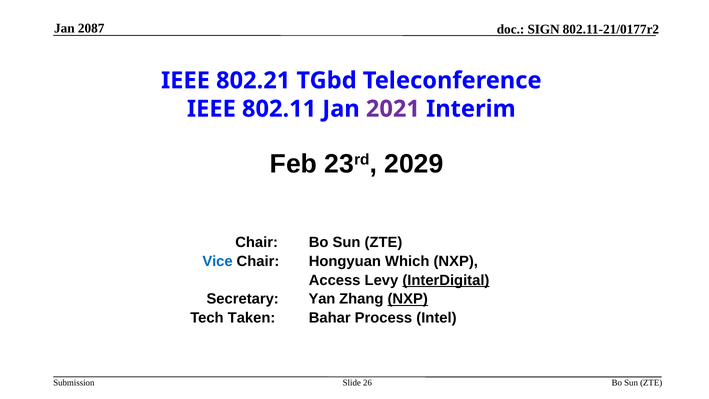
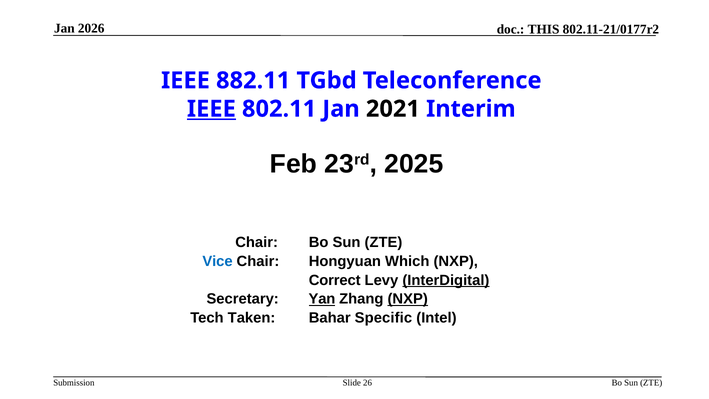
2087: 2087 -> 2026 (91, 28)
SIGN: SIGN -> THIS (544, 30)
802.21: 802.21 -> 882.11 (253, 80)
IEEE underline: none -> present (211, 109)
2021 colour: purple -> black (393, 109)
2029: 2029 -> 2025 (414, 164)
Access: Access -> Correct (335, 280)
Yan underline: none -> present (322, 299)
Process: Process -> Specific (383, 318)
